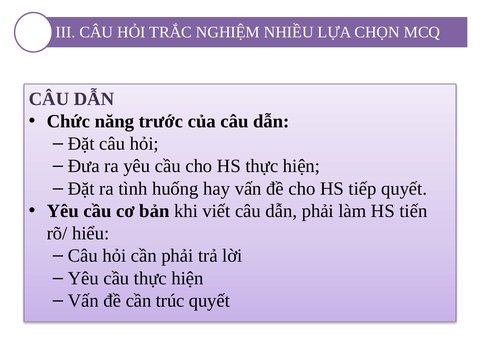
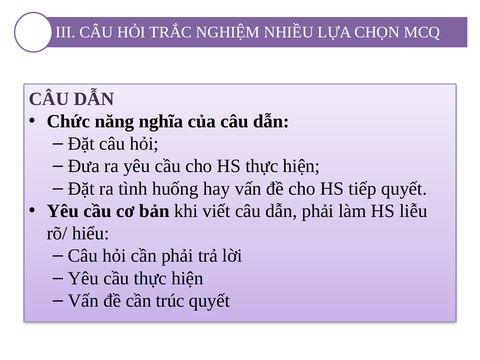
trước: trước -> nghĩa (161, 121)
tiến: tiến -> liễu (413, 211)
